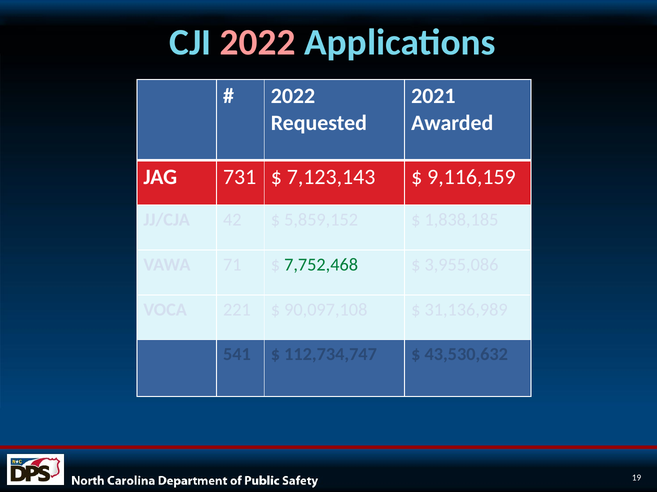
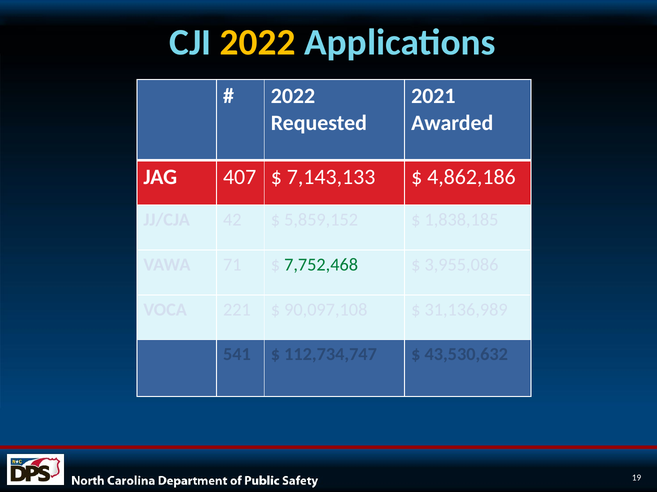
2022 colour: pink -> yellow (258, 42)
731: 731 -> 407 (240, 177)
7,123,143: 7,123,143 -> 7,143,133 (331, 177)
9,116,159: 9,116,159 -> 4,862,186 (471, 177)
